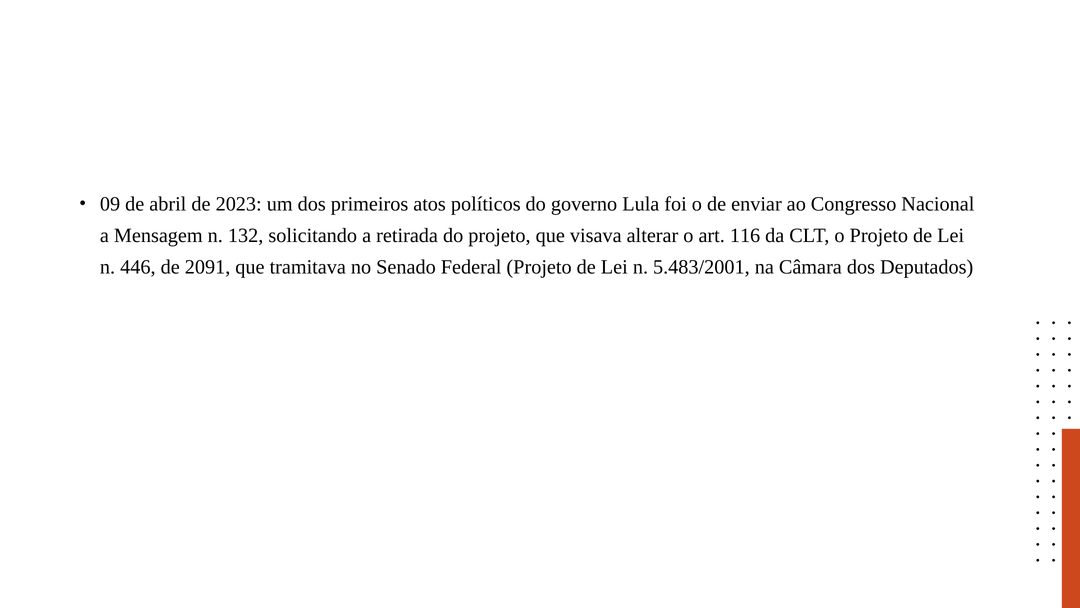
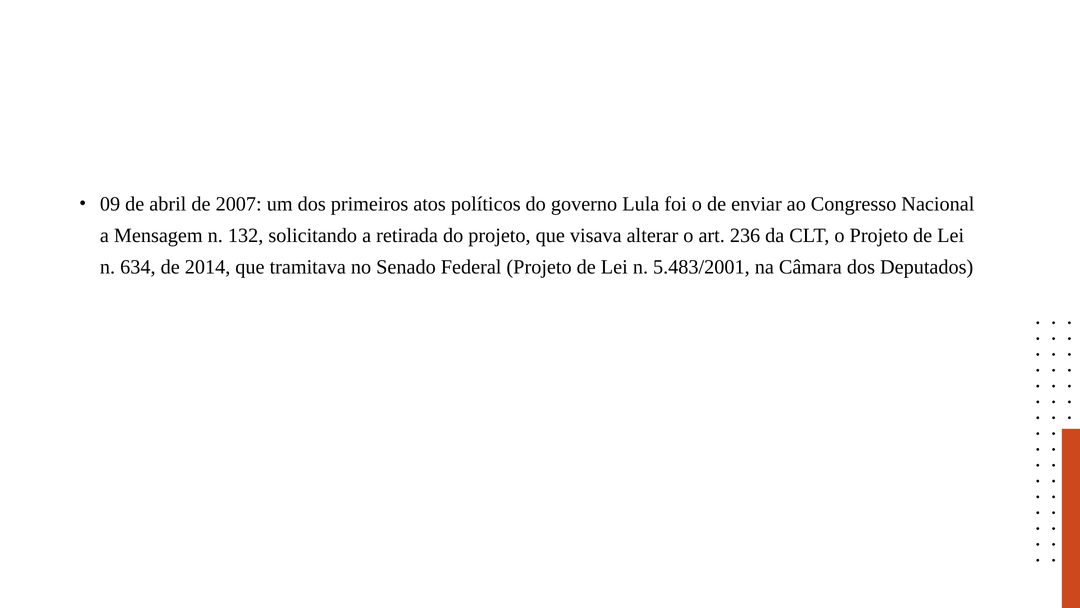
2023: 2023 -> 2007 (239, 204)
116: 116 -> 236 (745, 235)
446: 446 -> 634 (138, 267)
2091: 2091 -> 2014 (208, 267)
